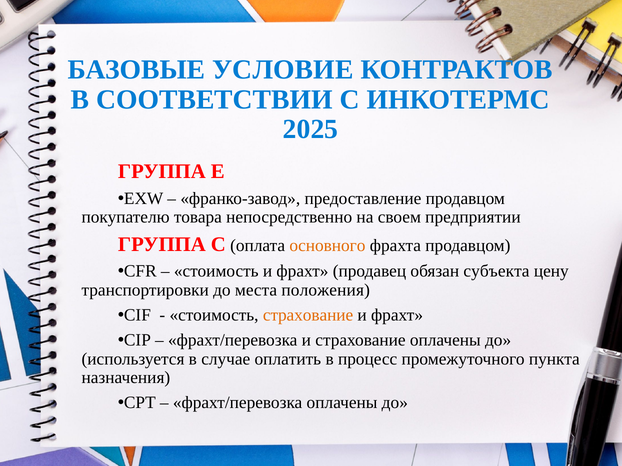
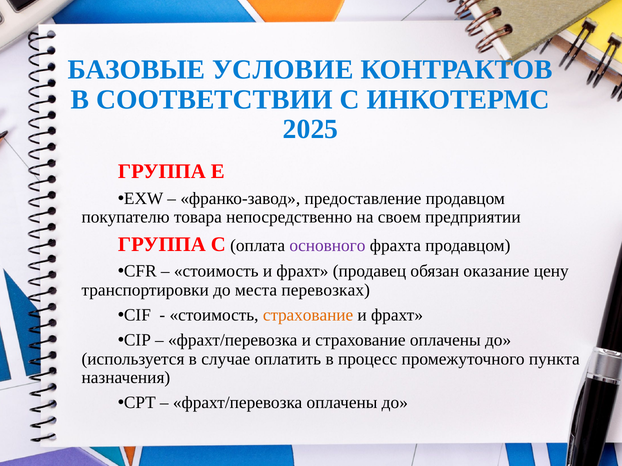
основного colour: orange -> purple (327, 246)
субъекта: субъекта -> оказание (496, 272)
положения: положения -> перевозках (326, 290)
